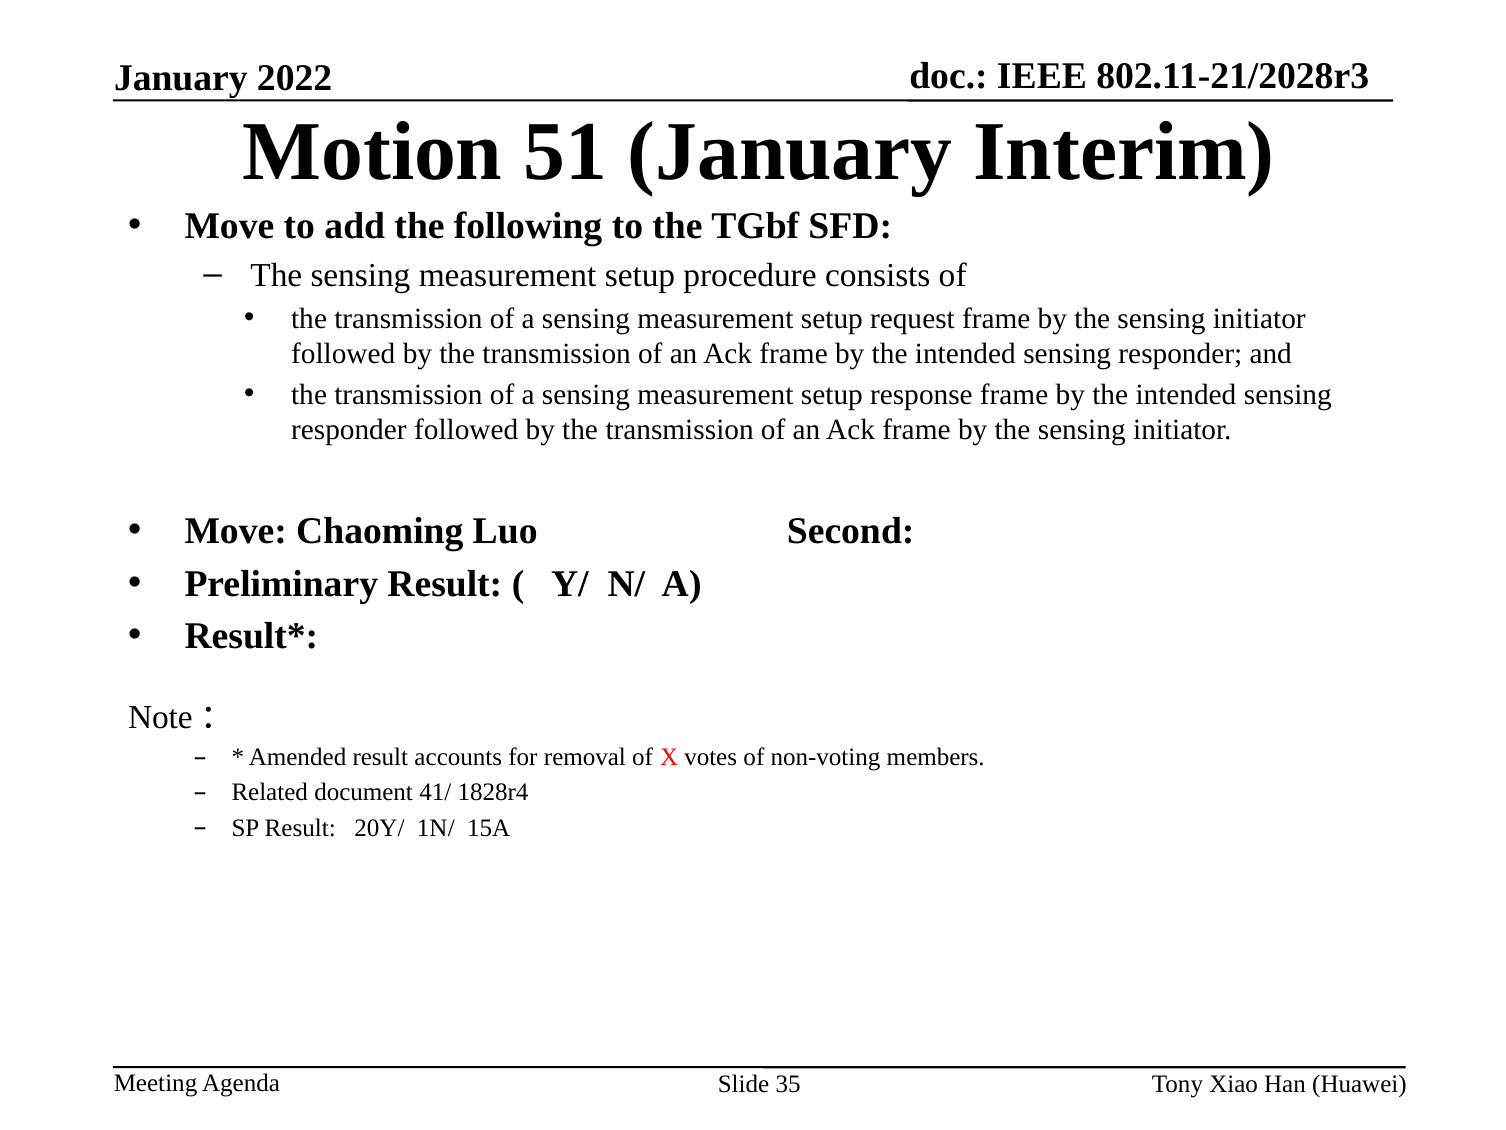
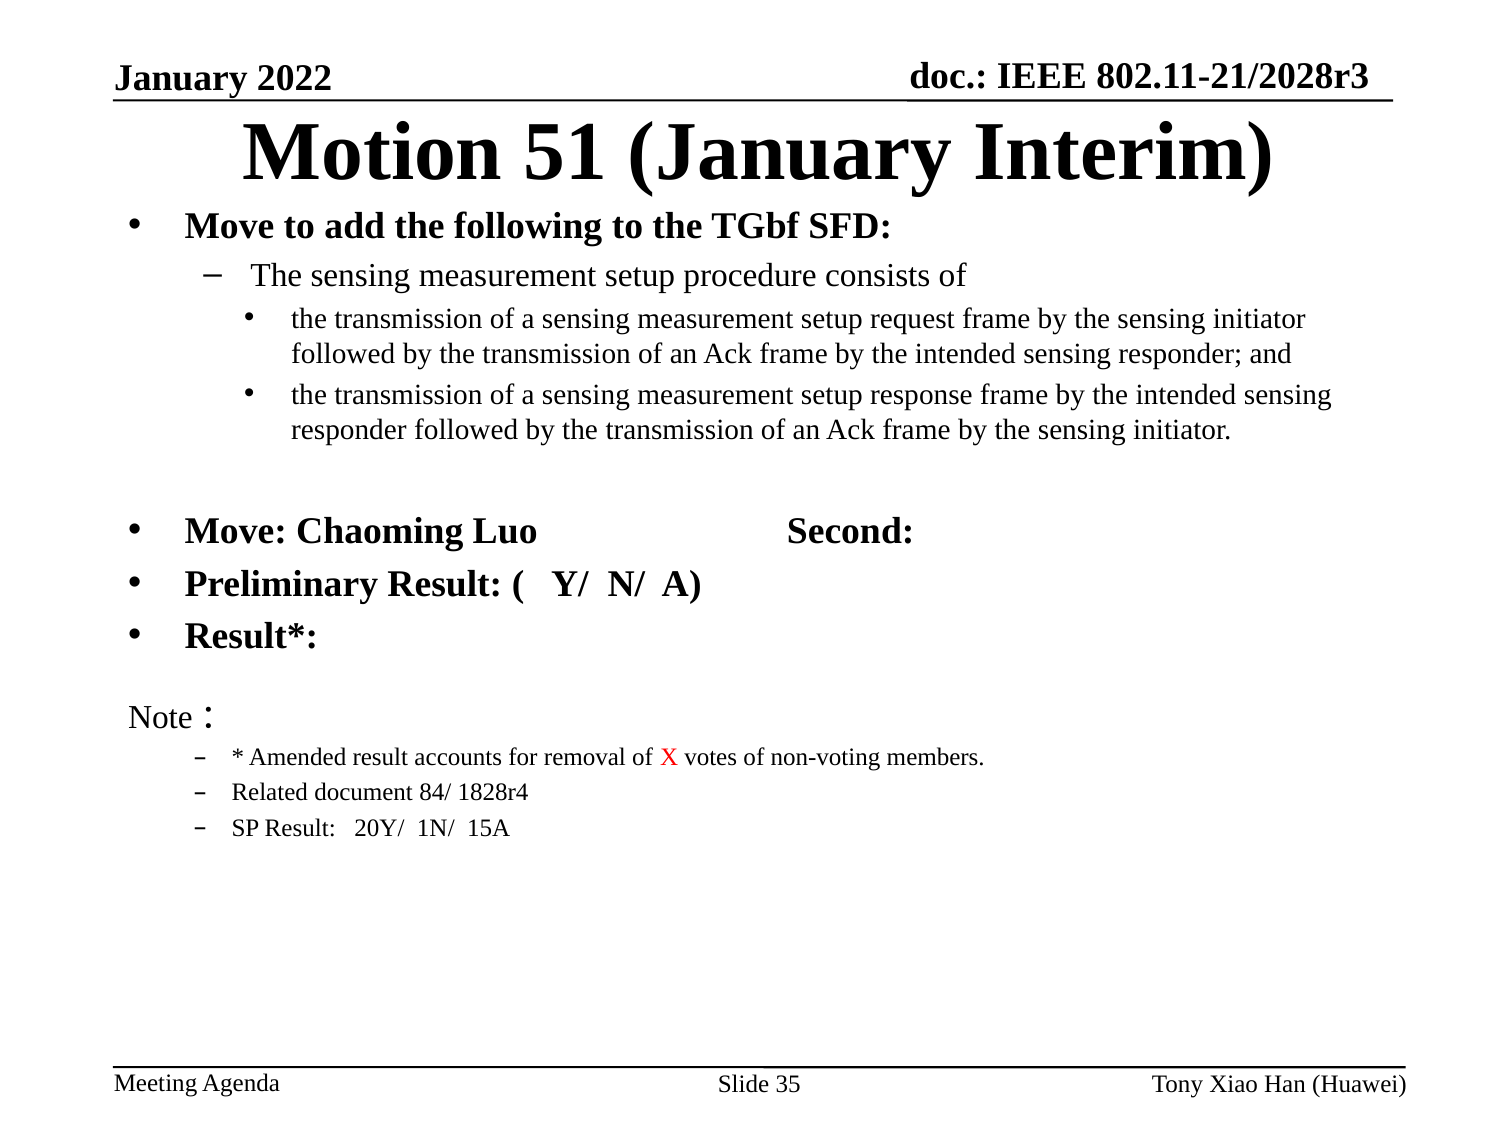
41/: 41/ -> 84/ (435, 792)
